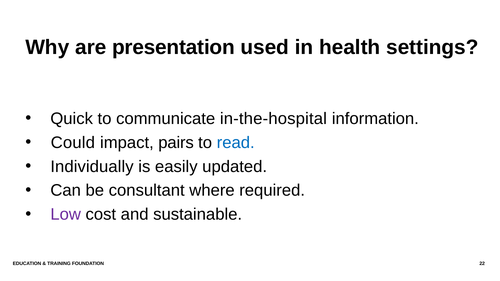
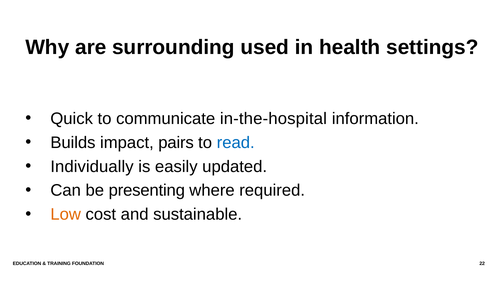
presentation: presentation -> surrounding (173, 47)
Could: Could -> Builds (73, 143)
consultant: consultant -> presenting (147, 191)
Low colour: purple -> orange (66, 215)
